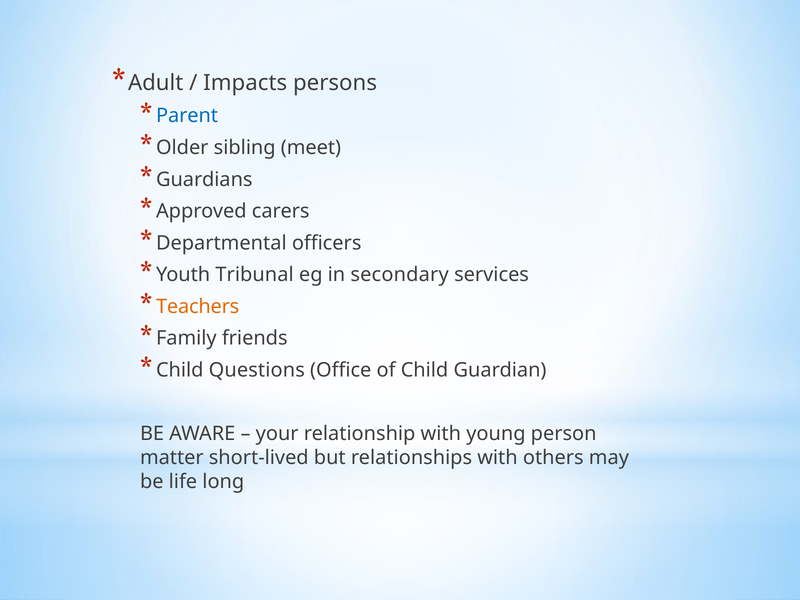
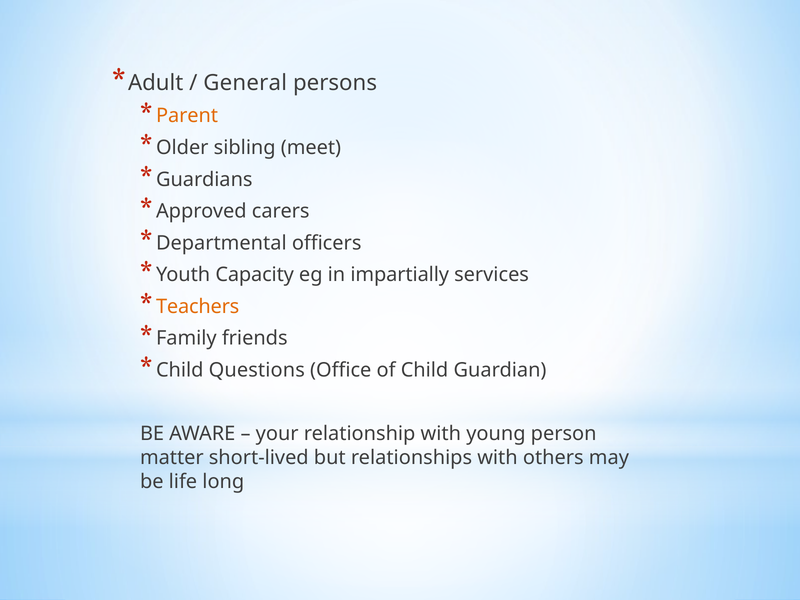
Impacts: Impacts -> General (245, 83)
Parent colour: blue -> orange (187, 116)
Tribunal: Tribunal -> Capacity (255, 275)
secondary: secondary -> impartially (400, 275)
